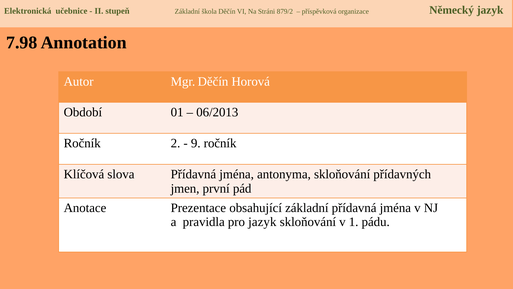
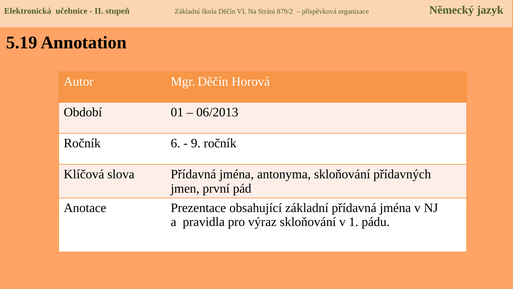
7.98: 7.98 -> 5.19 (22, 42)
2: 2 -> 6 (175, 143)
pro jazyk: jazyk -> výraz (262, 222)
